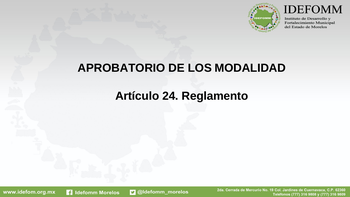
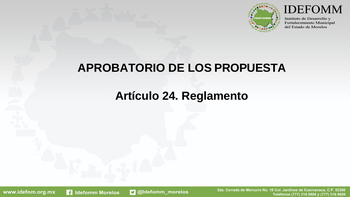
MODALIDAD: MODALIDAD -> PROPUESTA (250, 68)
